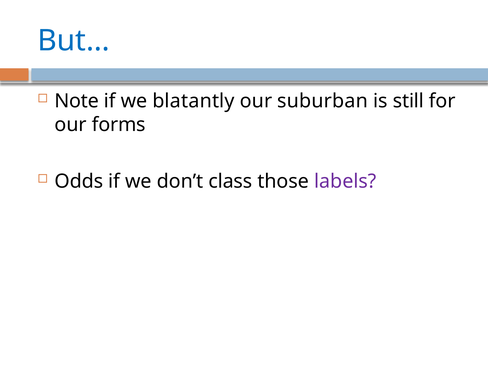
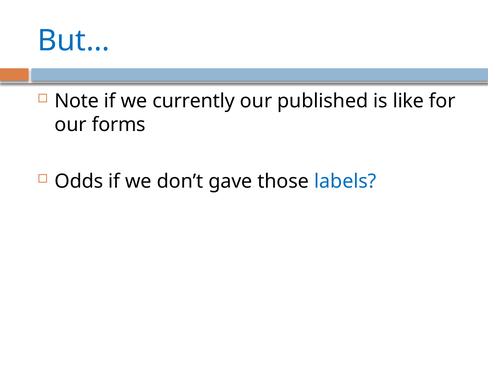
blatantly: blatantly -> currently (194, 101)
suburban: suburban -> published (323, 101)
still: still -> like (408, 101)
class: class -> gave (230, 181)
labels colour: purple -> blue (345, 181)
